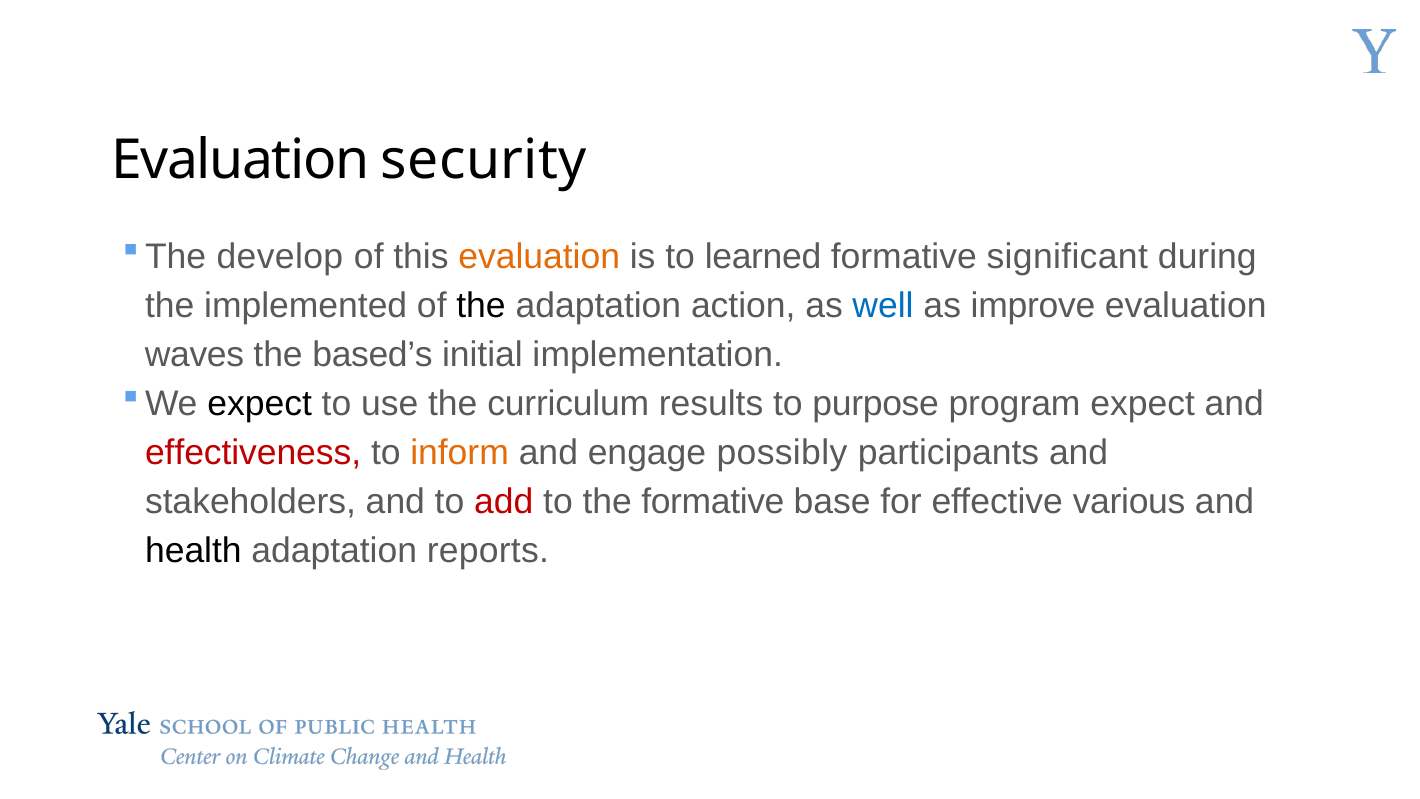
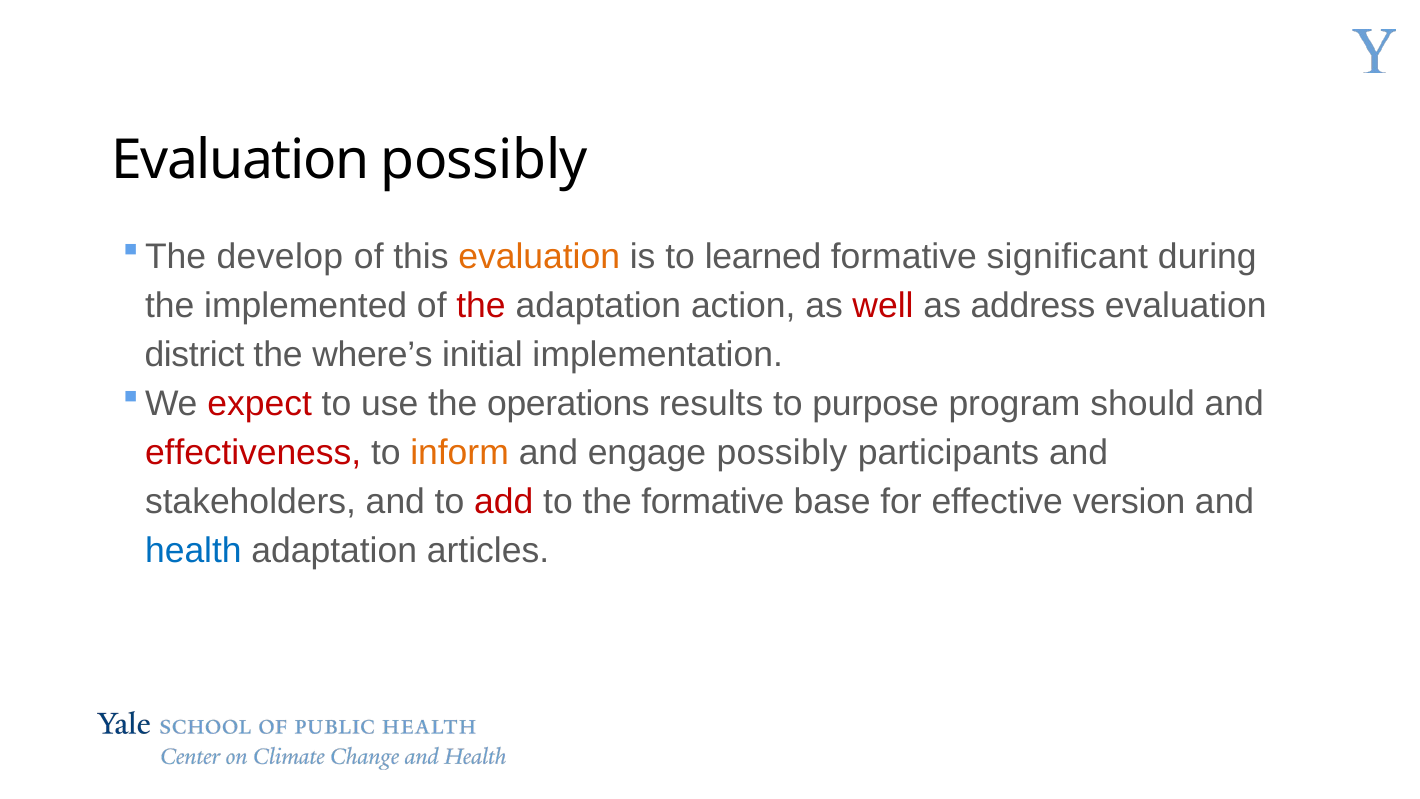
Evaluation security: security -> possibly (484, 161)
the colour: black -> red (481, 306)
well colour: blue -> red (883, 306)
improve: improve -> address (1033, 306)
waves: waves -> district (195, 355)
based’s: based’s -> where’s (372, 355)
expect colour: black -> red (260, 404)
curriculum: curriculum -> operations (568, 404)
program expect: expect -> should (1143, 404)
various: various -> version (1129, 502)
health colour: black -> blue (193, 551)
reports: reports -> articles (488, 551)
